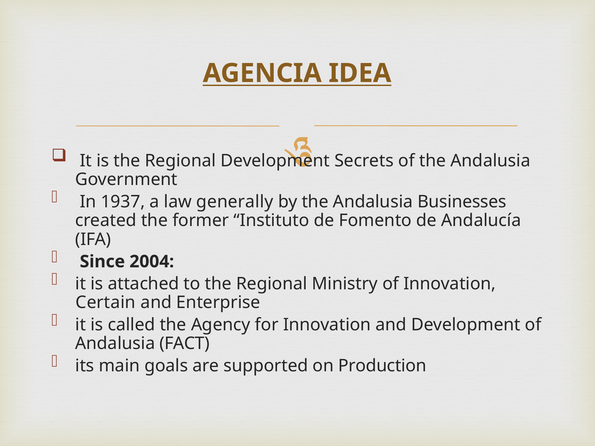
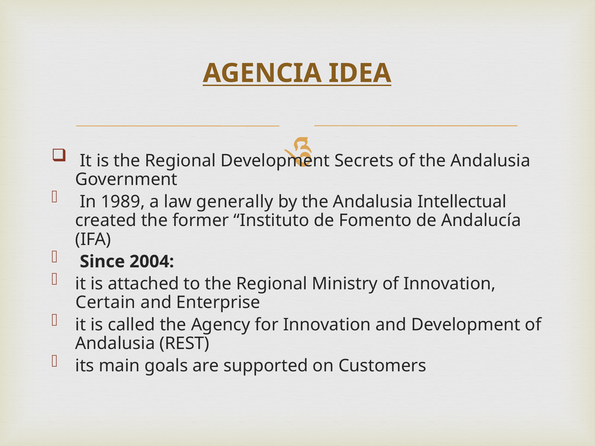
1937: 1937 -> 1989 (123, 202)
Businesses: Businesses -> Intellectual (462, 202)
FACT: FACT -> REST (184, 344)
Production: Production -> Customers (382, 366)
